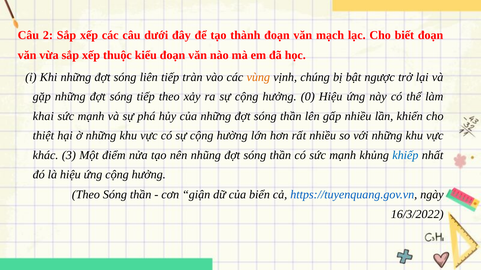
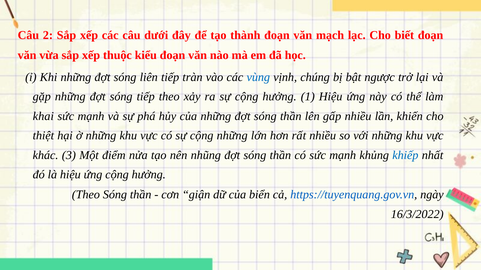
vùng colour: orange -> blue (258, 77)
0: 0 -> 1 (308, 97)
cộng hường: hường -> những (232, 136)
